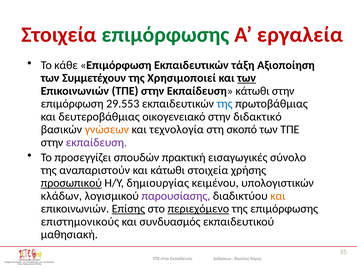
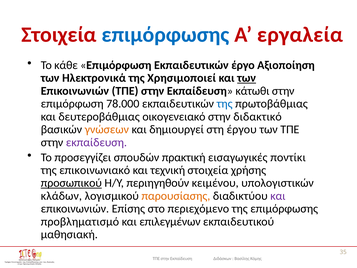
επιμόρφωσης colour: green -> blue (165, 35)
τάξη: τάξη -> έργο (243, 65)
Συμμετέχουν: Συμμετέχουν -> Ηλεκτρονικά (94, 78)
29.553: 29.553 -> 78.000 (123, 104)
τεχνολογία: τεχνολογία -> δημιουργεί (177, 129)
σκοπό: σκοπό -> έργου (242, 129)
σύνολο: σύνολο -> ποντίκι (288, 157)
αναπαριστούν: αναπαριστούν -> επικοινωνιακό (95, 170)
και κάτωθι: κάτωθι -> τεχνική (168, 170)
δημιουργίας: δημιουργίας -> περιηγηθούν (158, 183)
παρουσίασης colour: purple -> orange (176, 196)
και colour: orange -> purple (278, 196)
Επίσης underline: present -> none (128, 209)
περιεχόμενο underline: present -> none (198, 209)
επιστημονικούς: επιστημονικούς -> προβληματισμό (80, 221)
συνδυασμός: συνδυασμός -> επιλεγμένων (170, 221)
